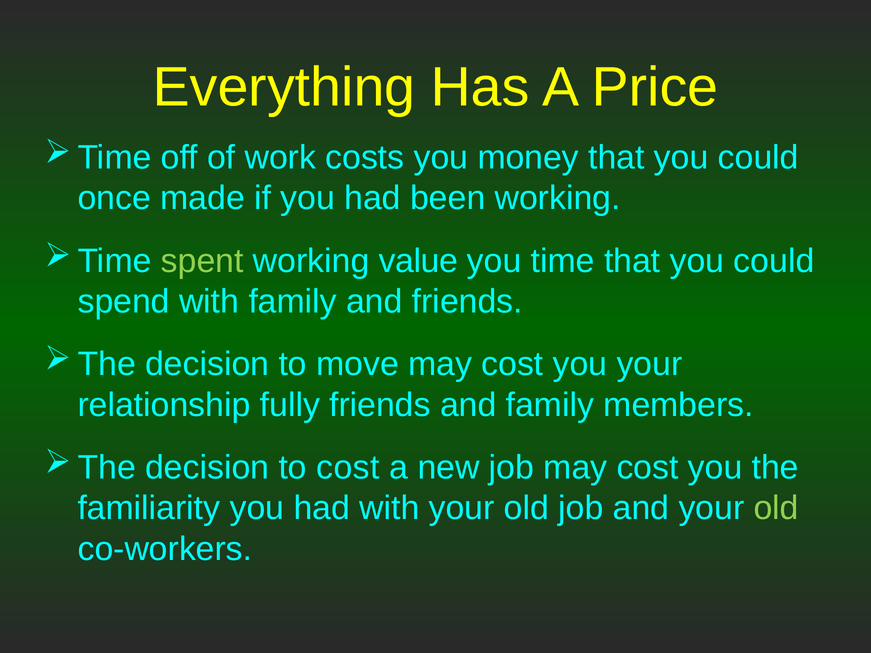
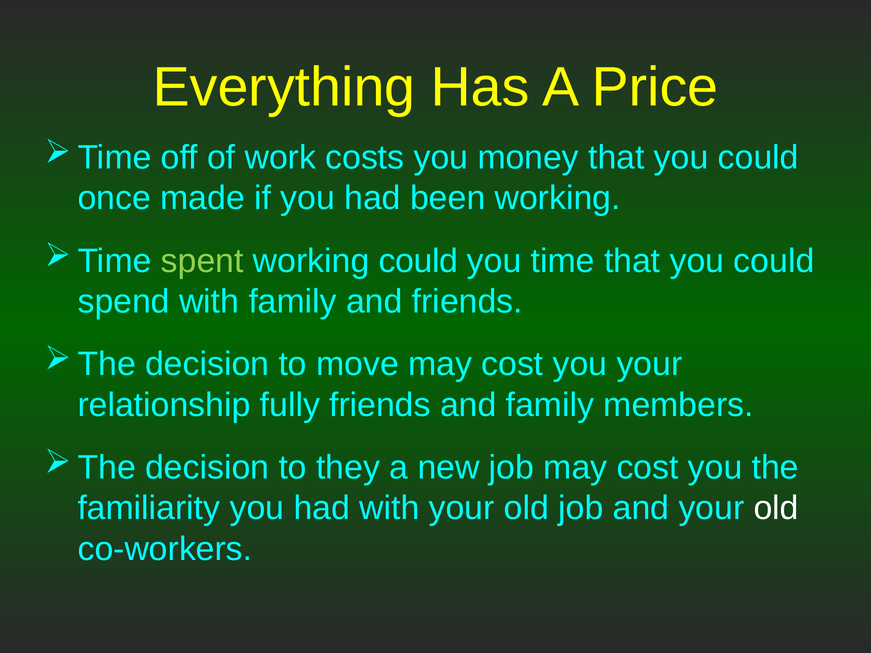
working value: value -> could (418, 261)
to cost: cost -> they (348, 468)
old colour: light green -> white (776, 508)
